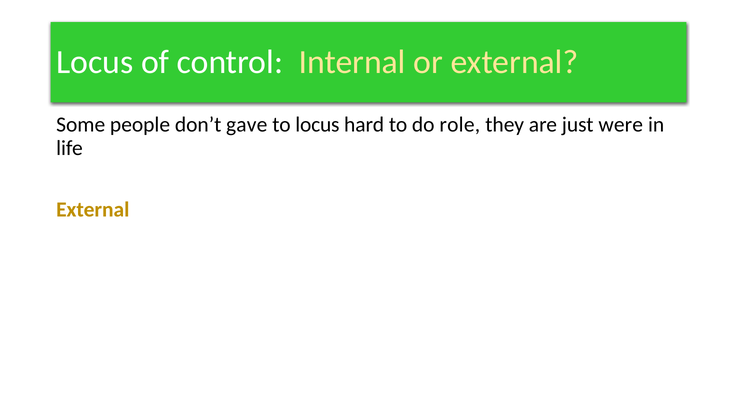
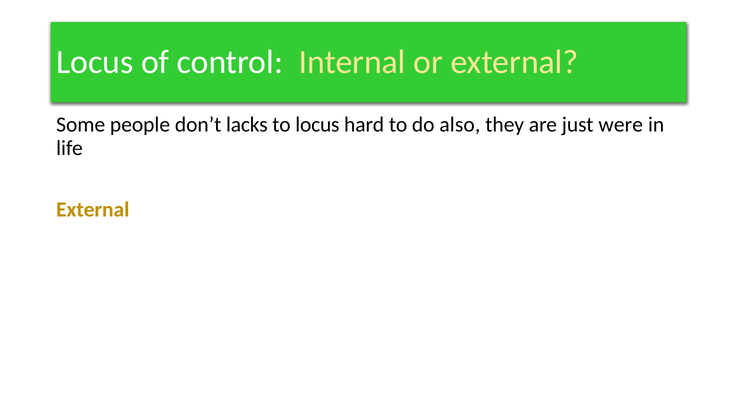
gave: gave -> lacks (247, 125)
role: role -> also (460, 125)
